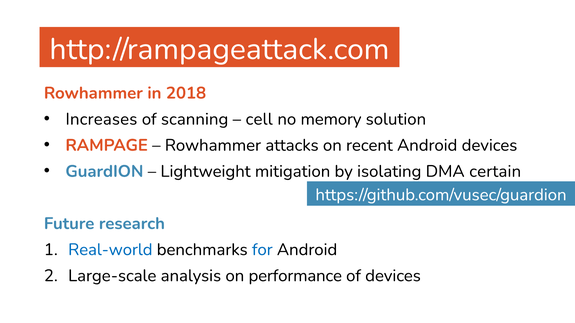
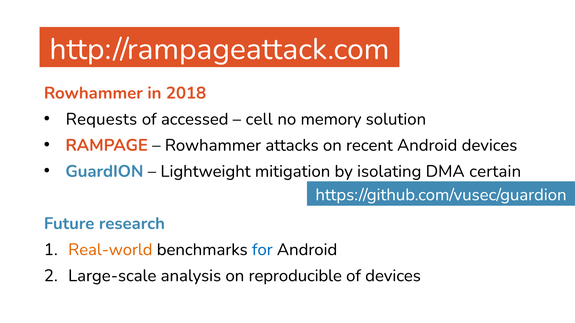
Increases: Increases -> Requests (101, 119)
scanning: scanning -> accessed (195, 119)
Real-world colour: blue -> orange (110, 250)
performance: performance -> reproducible (295, 276)
